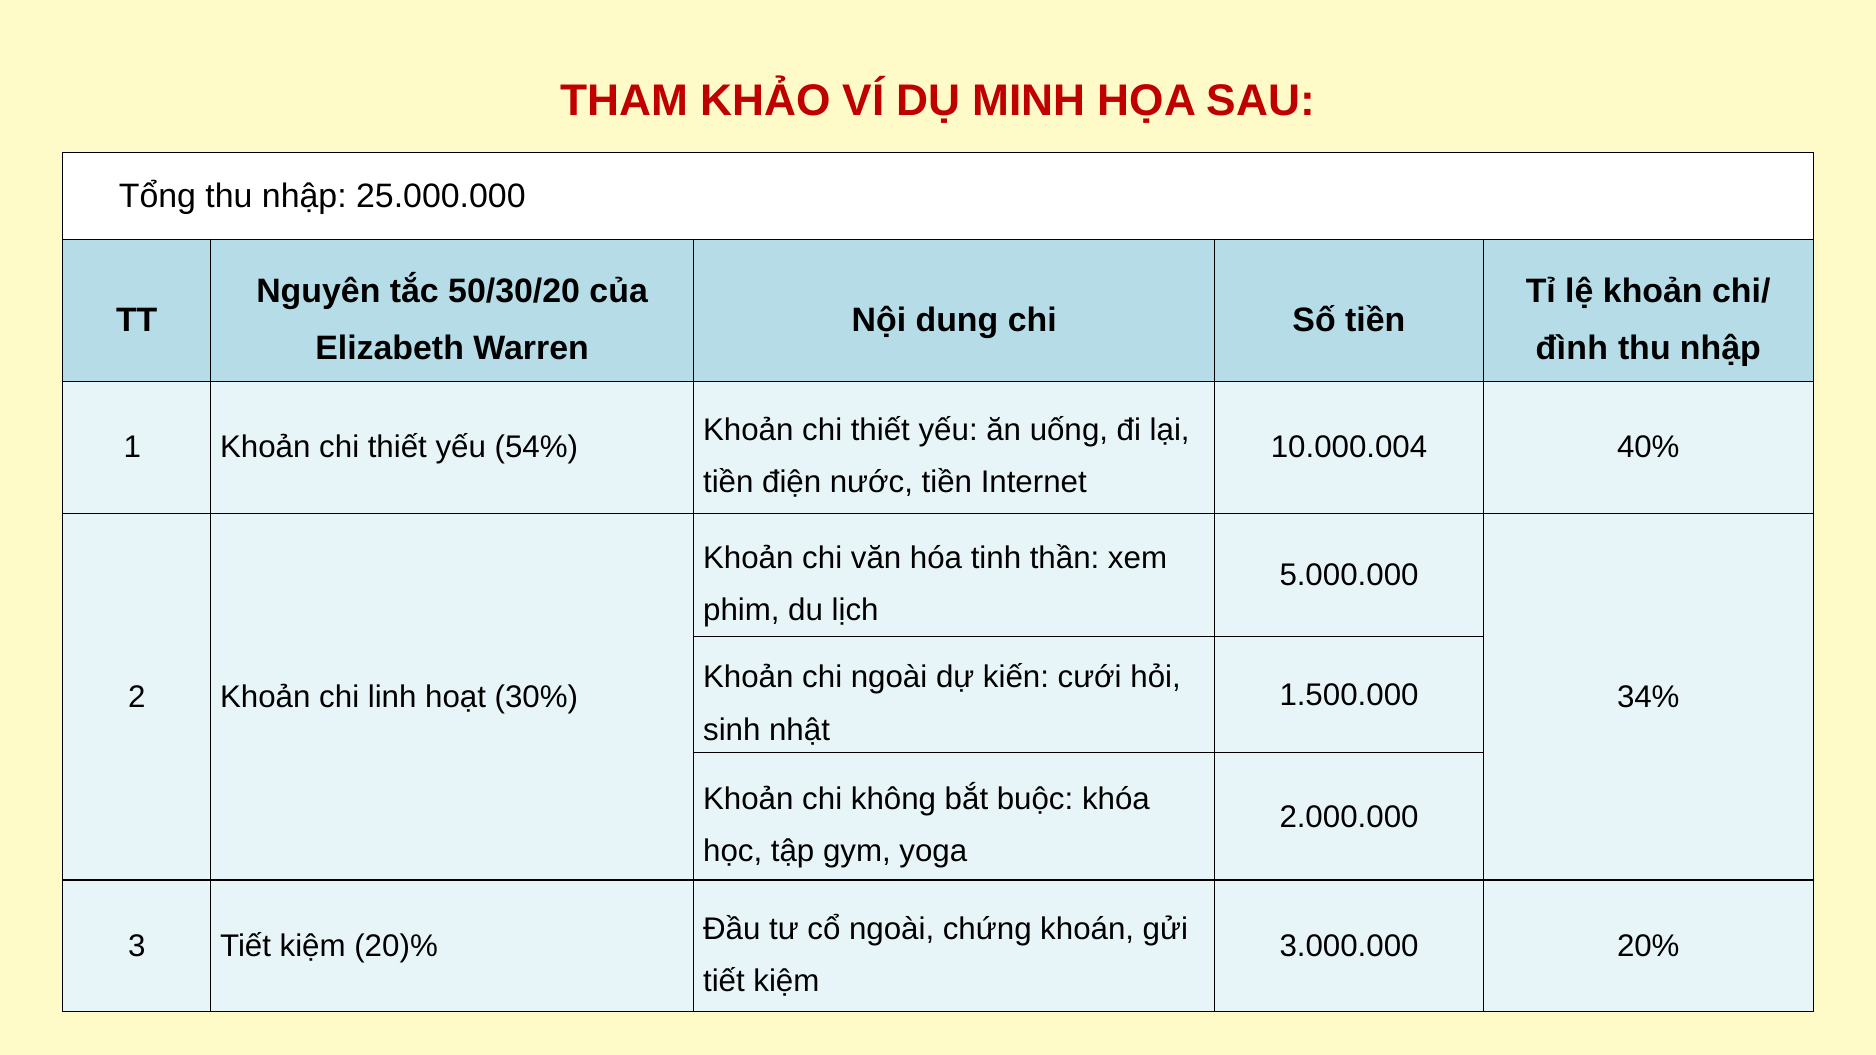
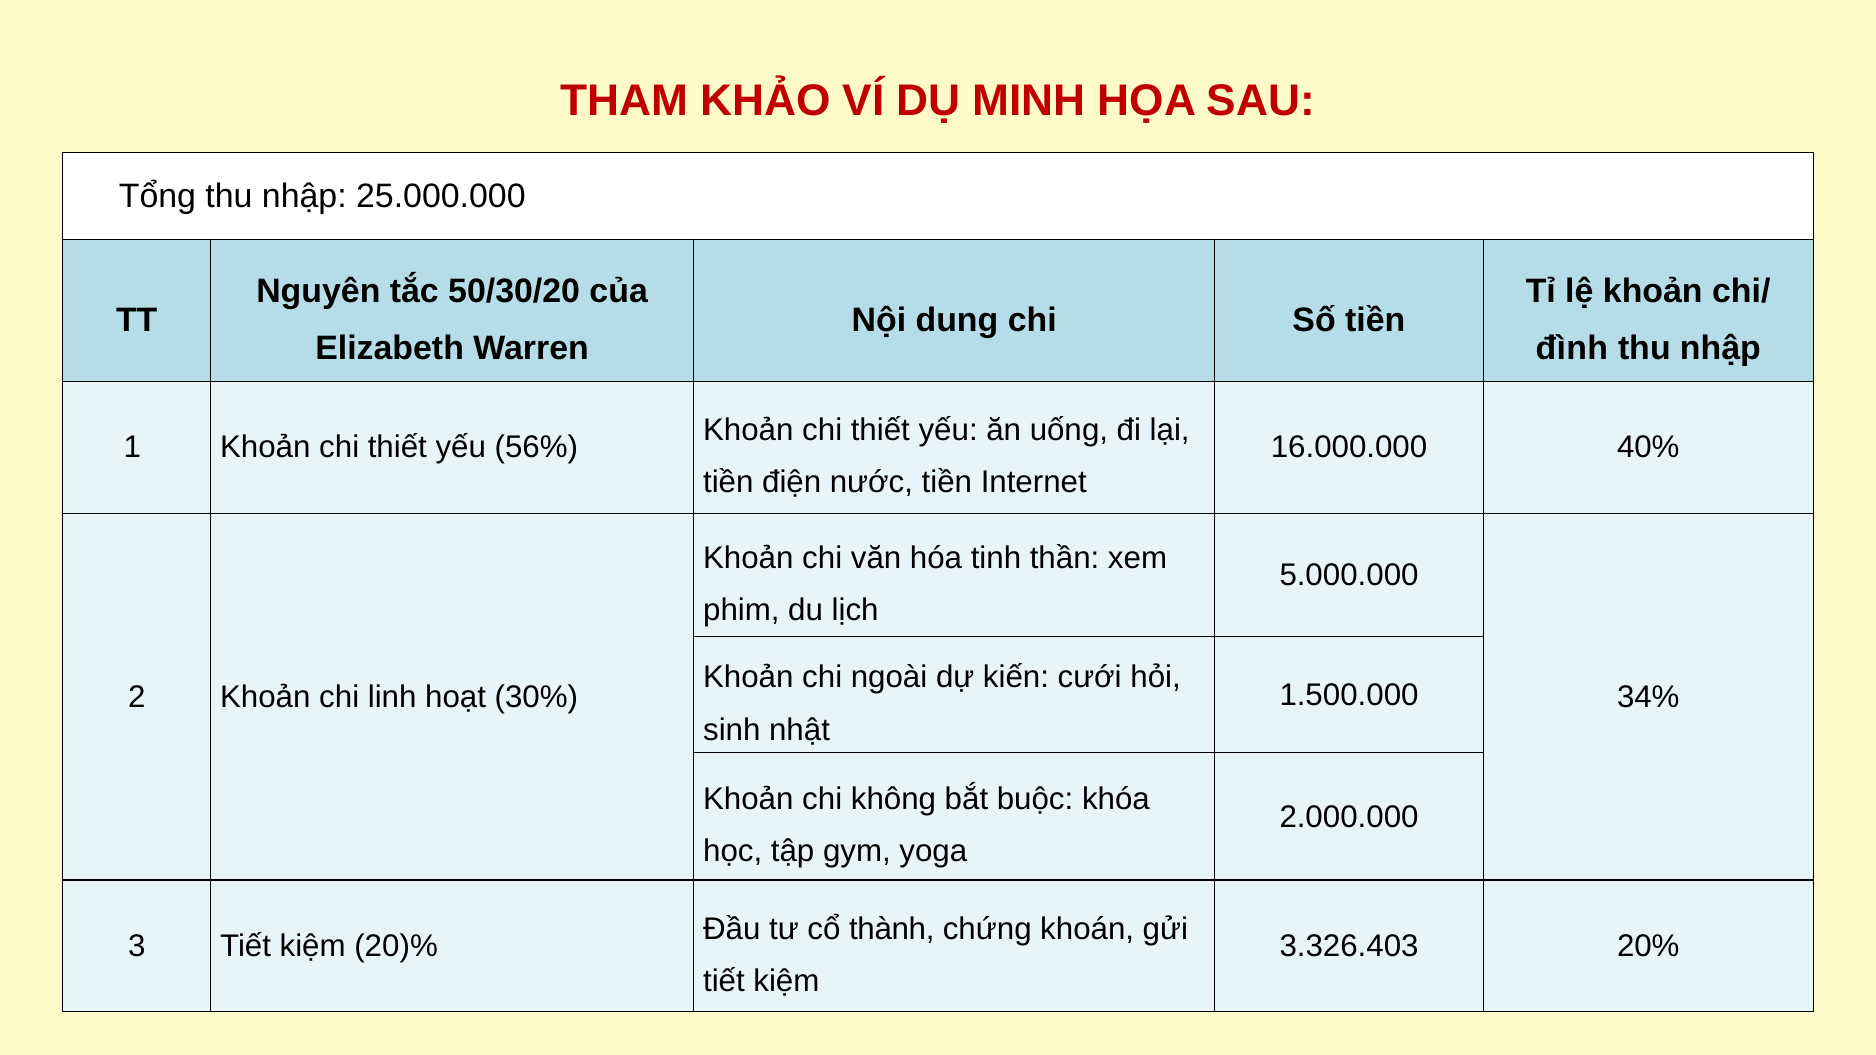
54%: 54% -> 56% (536, 448)
10.000.004: 10.000.004 -> 16.000.000 (1349, 448)
cổ ngoài: ngoài -> thành (892, 929)
3.000.000: 3.000.000 -> 3.326.403 (1349, 947)
